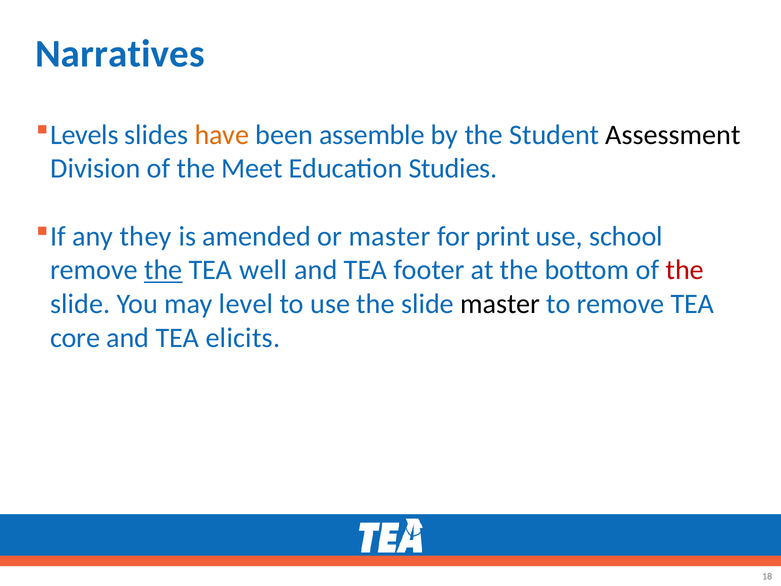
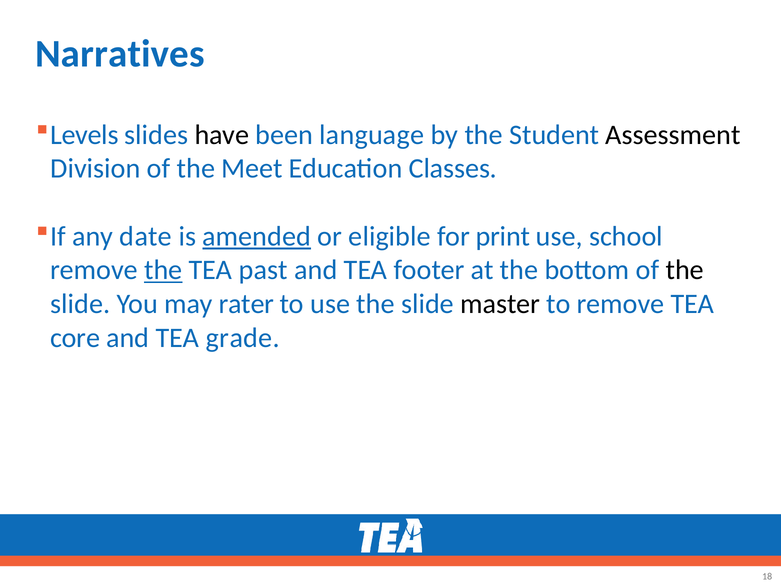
have colour: orange -> black (222, 135)
assemble: assemble -> language (372, 135)
Studies: Studies -> Classes (453, 169)
they: they -> date (146, 236)
amended underline: none -> present (257, 236)
or master: master -> eligible (390, 236)
well: well -> past (263, 270)
the colour: red -> black (685, 270)
level: level -> rater (246, 304)
elicits: elicits -> grade (243, 338)
